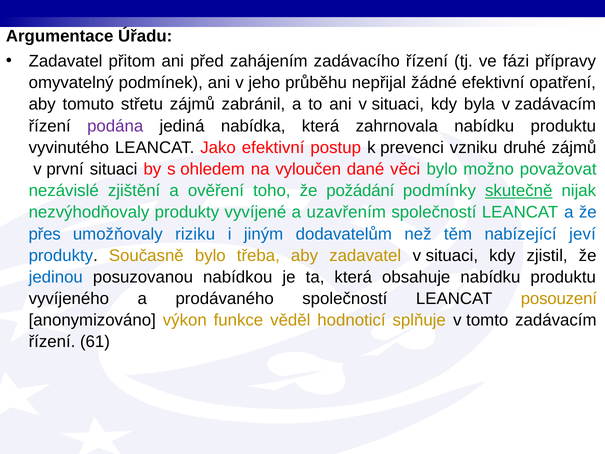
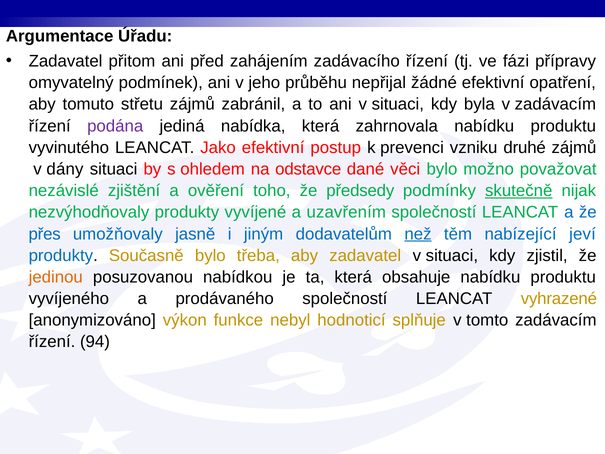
první: první -> dány (65, 169)
vyloučen: vyloučen -> odstavce (308, 169)
požádání: požádání -> předsedy (360, 191)
riziku: riziku -> jasně (195, 234)
než underline: none -> present (418, 234)
jedinou colour: blue -> orange (56, 277)
posouzení: posouzení -> vyhrazené (559, 299)
věděl: věděl -> nebyl (290, 320)
61: 61 -> 94 (95, 342)
